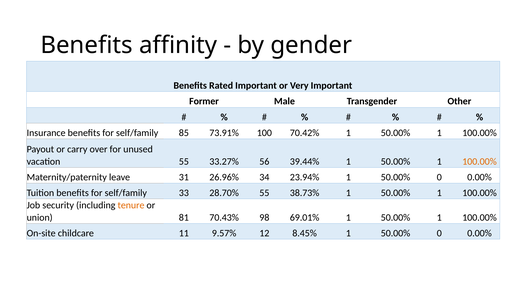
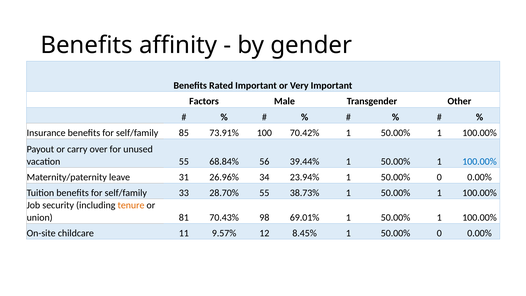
Former: Former -> Factors (204, 101)
33.27%: 33.27% -> 68.84% (224, 161)
100.00% colour: orange -> blue (480, 161)
